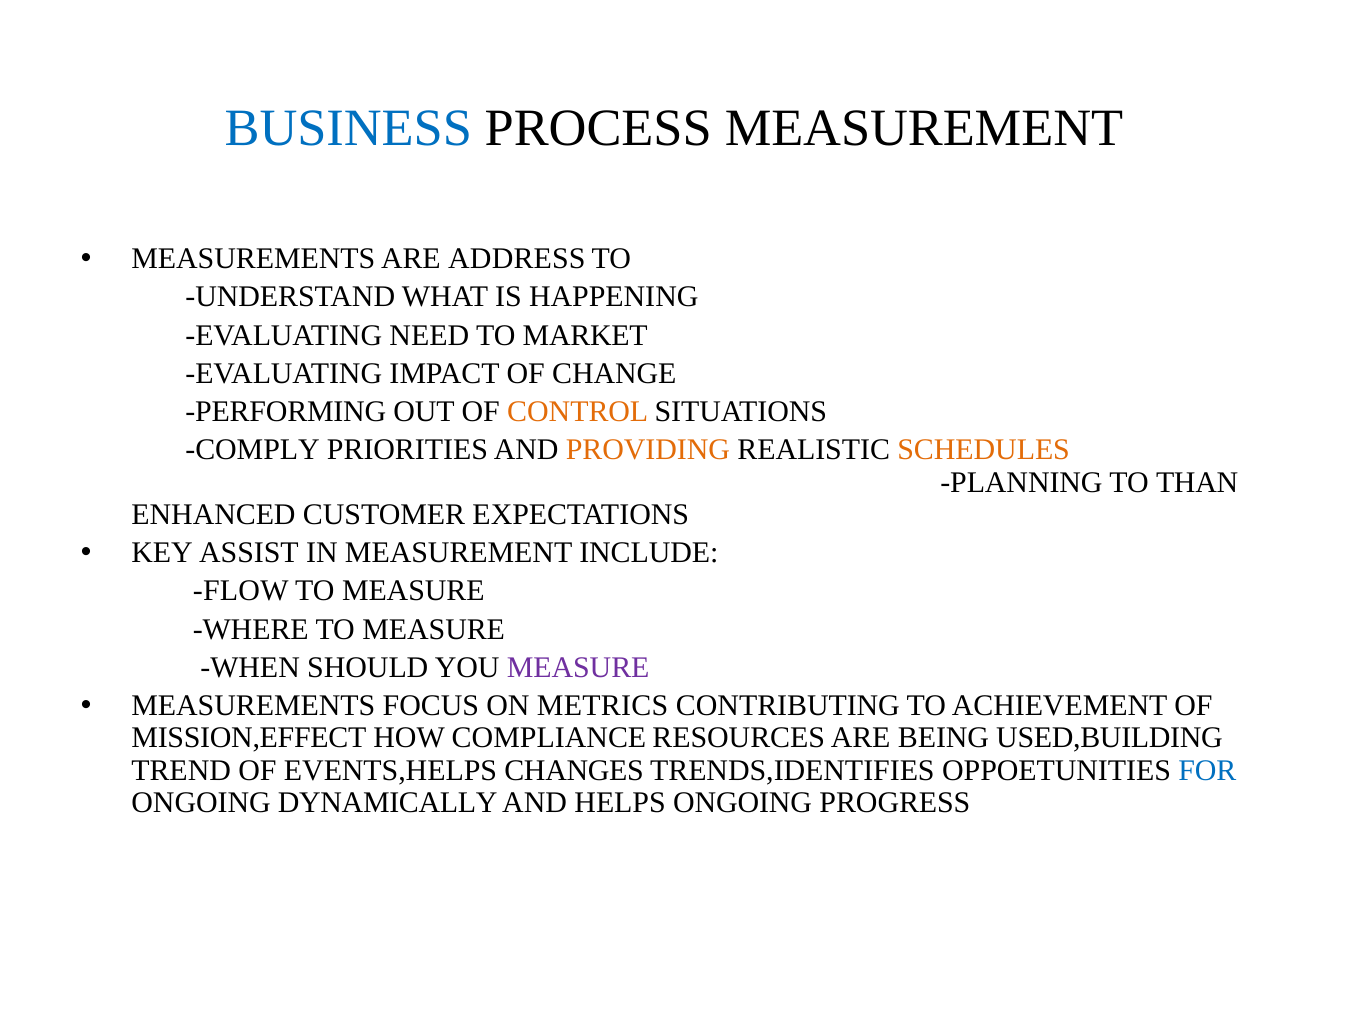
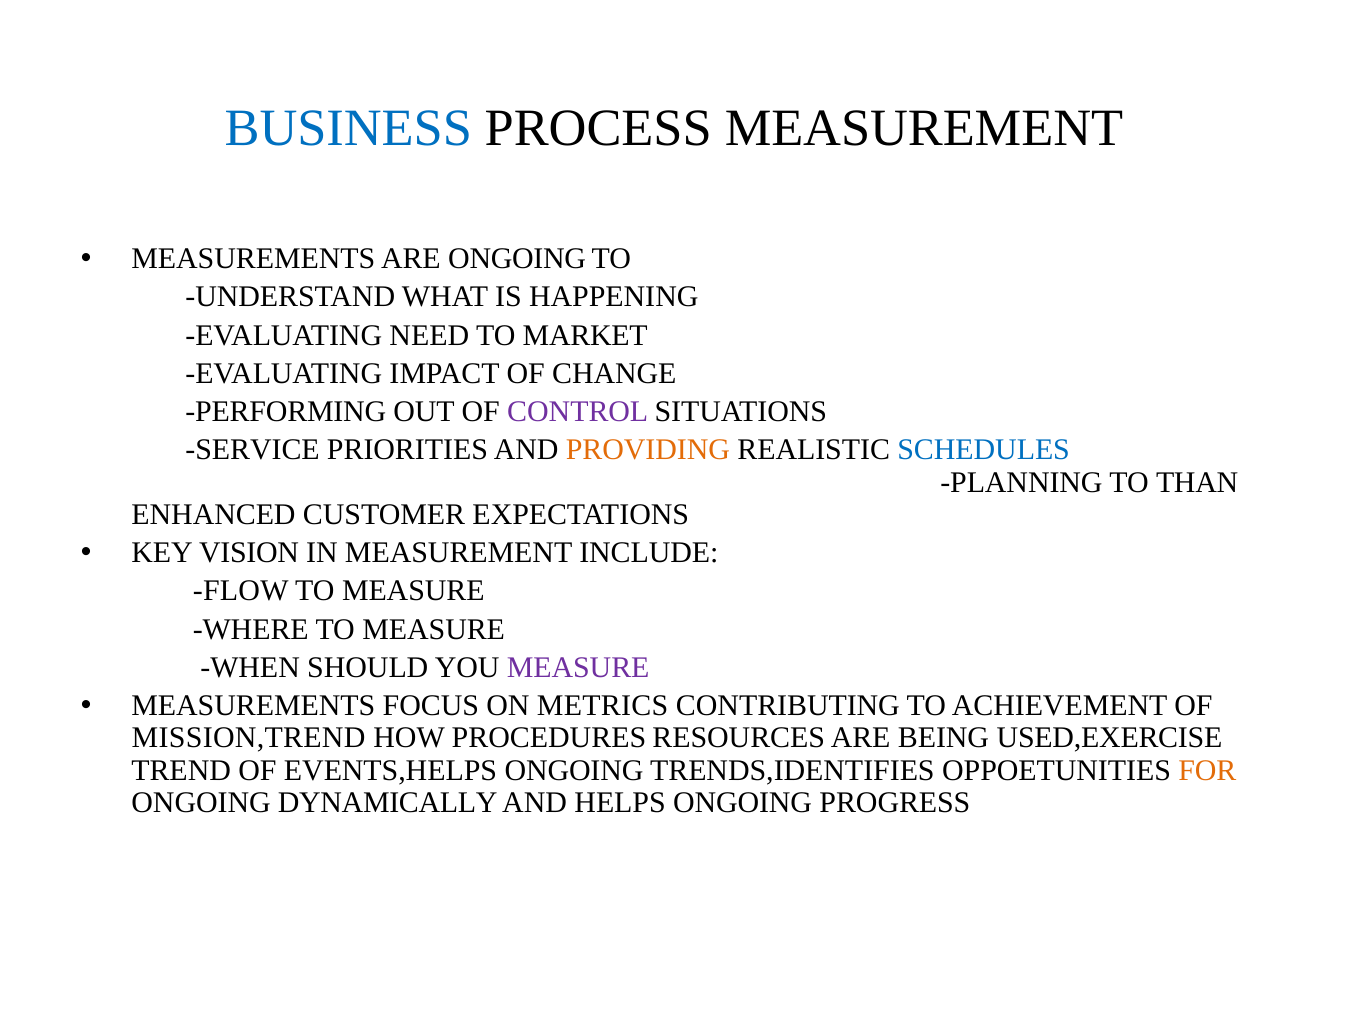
ARE ADDRESS: ADDRESS -> ONGOING (517, 259)
CONTROL colour: orange -> purple (578, 412)
COMPLY: COMPLY -> SERVICE (253, 450)
SCHEDULES colour: orange -> blue (984, 450)
ASSIST: ASSIST -> VISION (249, 553)
MISSION,EFFECT: MISSION,EFFECT -> MISSION,TREND (249, 738)
COMPLIANCE: COMPLIANCE -> PROCEDURES (549, 738)
USED,BUILDING: USED,BUILDING -> USED,EXERCISE (1110, 738)
EVENTS,HELPS CHANGES: CHANGES -> ONGOING (574, 770)
FOR colour: blue -> orange (1207, 770)
